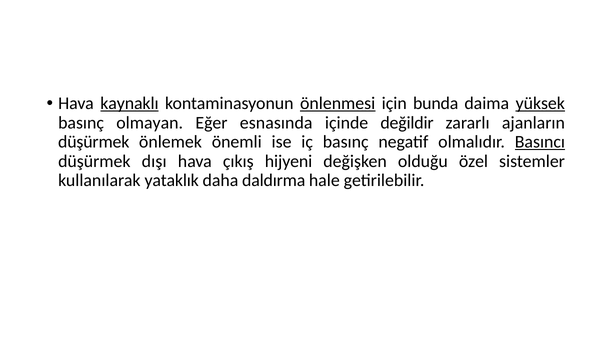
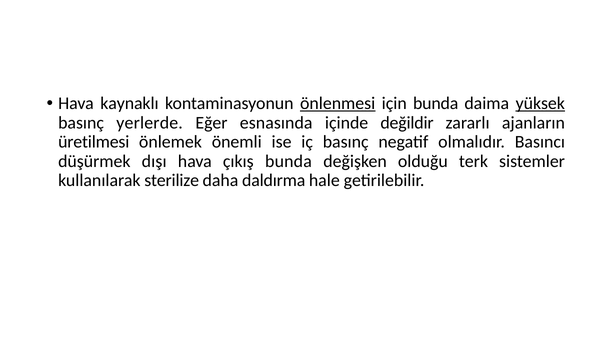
kaynaklı underline: present -> none (129, 103)
olmayan: olmayan -> yerlerde (150, 123)
düşürmek: düşürmek -> üretilmesi (94, 142)
Basıncı underline: present -> none (540, 142)
çıkış hijyeni: hijyeni -> bunda (288, 161)
özel: özel -> terk (473, 161)
yataklık: yataklık -> sterilize (172, 181)
